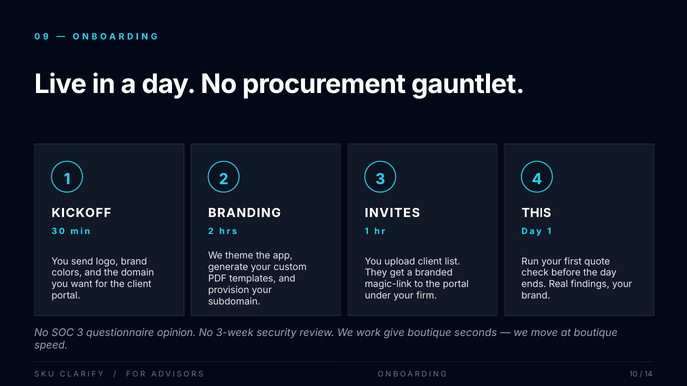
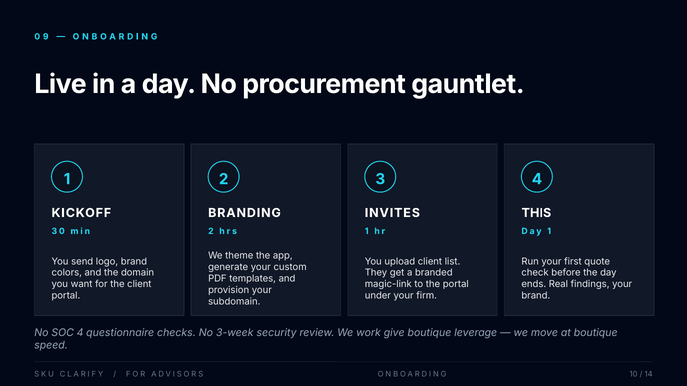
SOC 3: 3 -> 4 (80, 333)
opinion: opinion -> checks (176, 333)
seconds: seconds -> leverage (476, 333)
